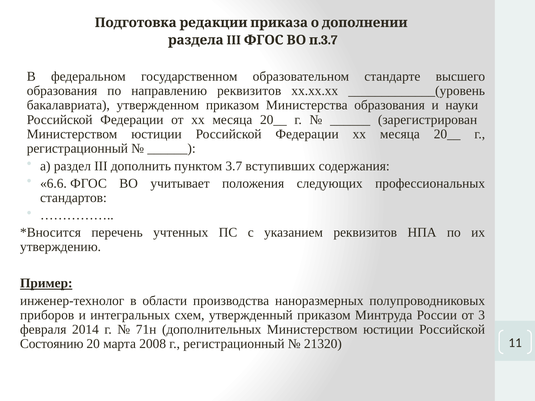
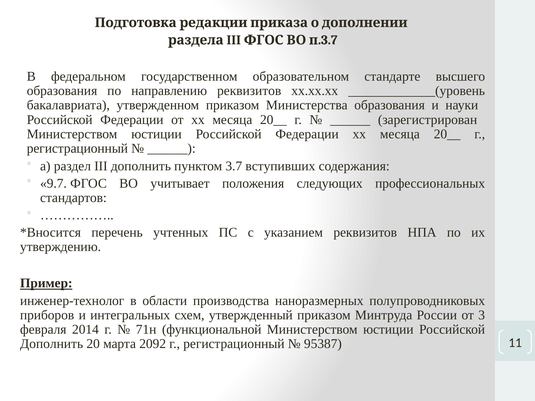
6.6: 6.6 -> 9.7 (53, 183)
дополнительных: дополнительных -> функциональной (212, 330)
Состоянию: Состоянию -> Дополнить (52, 344)
2008: 2008 -> 2092 (153, 344)
21320: 21320 -> 95387 (323, 344)
